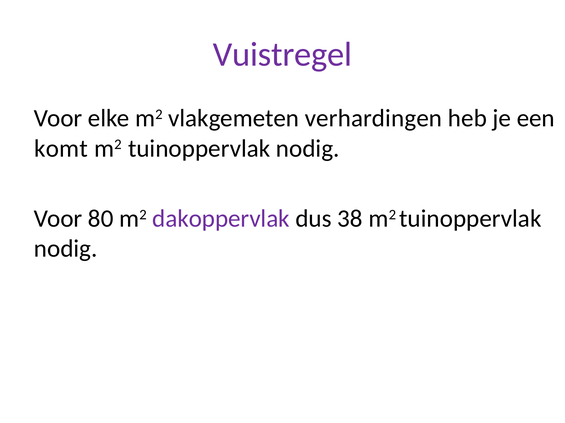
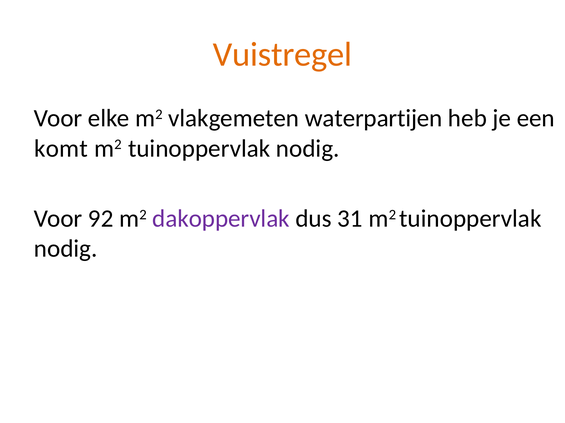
Vuistregel colour: purple -> orange (283, 55)
verhardingen: verhardingen -> waterpartijen (374, 119)
80: 80 -> 92 (101, 219)
38: 38 -> 31 (350, 219)
